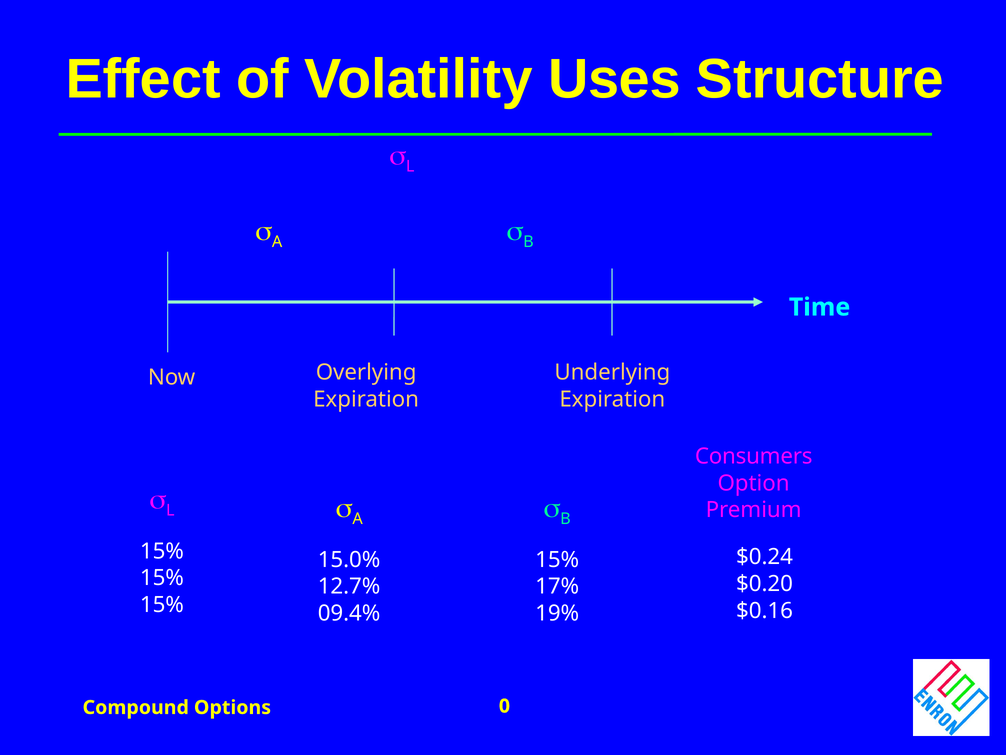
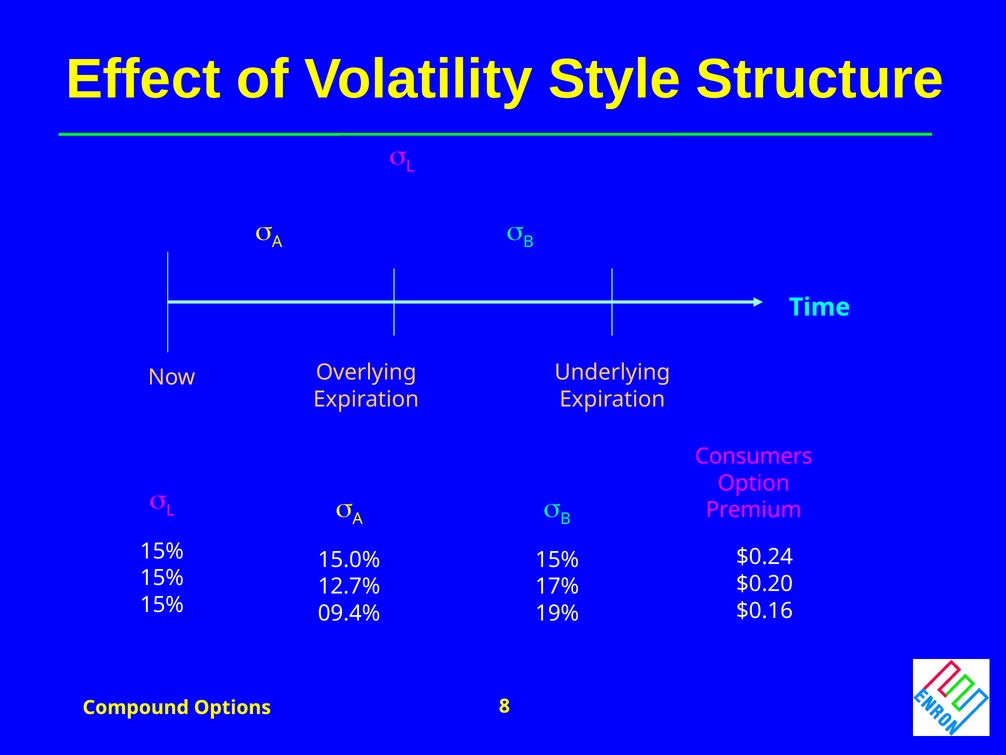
Uses: Uses -> Style (614, 79)
0: 0 -> 8 (504, 706)
